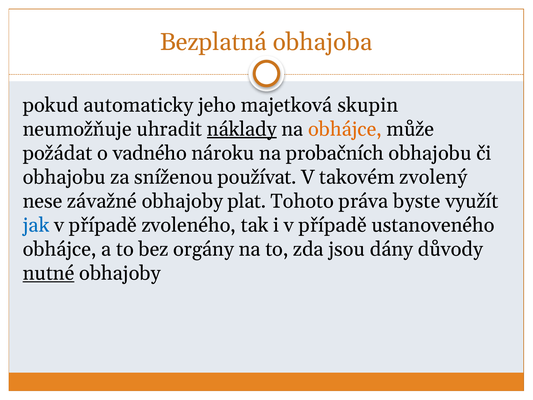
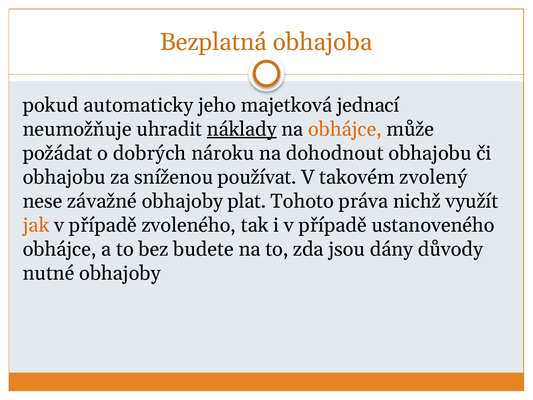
skupin: skupin -> jednací (368, 105)
vadného: vadného -> dobrých (150, 153)
probačních: probačních -> dohodnout (335, 153)
byste: byste -> nichž (417, 201)
jak colour: blue -> orange (36, 225)
orgány: orgány -> budete (203, 249)
nutné underline: present -> none (49, 273)
